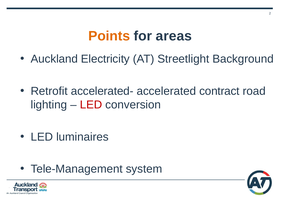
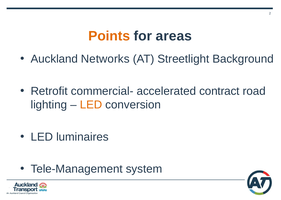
Electricity: Electricity -> Networks (105, 59)
accelerated-: accelerated- -> commercial- (102, 91)
LED colour: red -> orange (91, 105)
